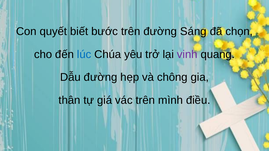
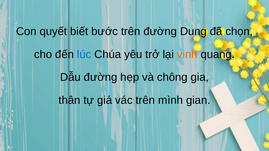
Sáng: Sáng -> Dung (193, 31)
vinh colour: purple -> orange (187, 54)
điều: điều -> gian (198, 100)
